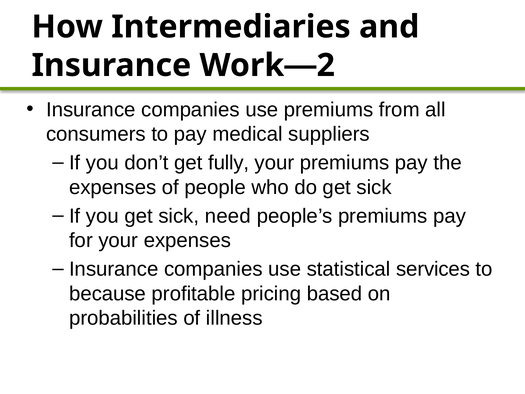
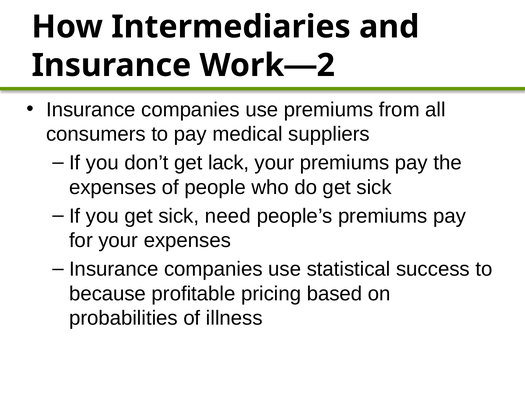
fully: fully -> lack (229, 163)
services: services -> success (433, 269)
